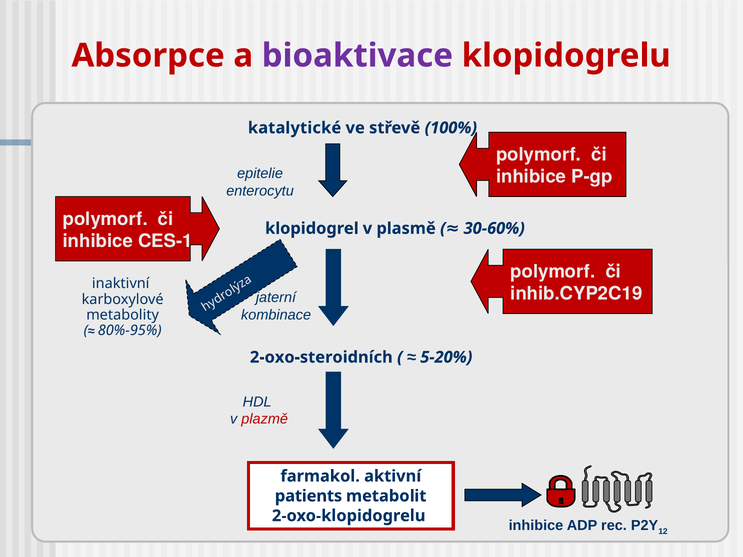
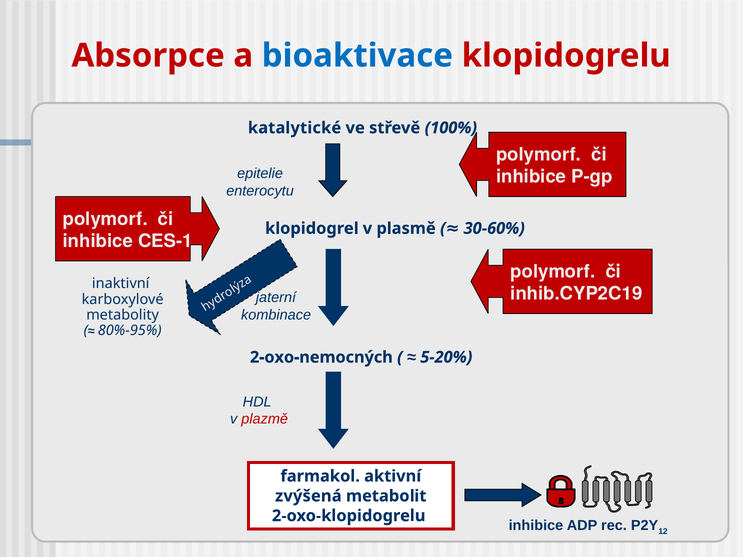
bioaktivace colour: purple -> blue (357, 56)
2-oxo-steroidních: 2-oxo-steroidních -> 2-oxo-nemocných (321, 357)
patients: patients -> zvýšená (308, 496)
